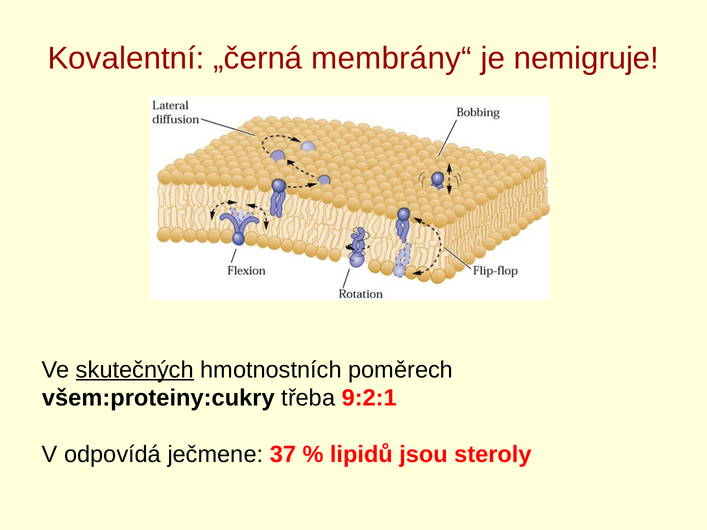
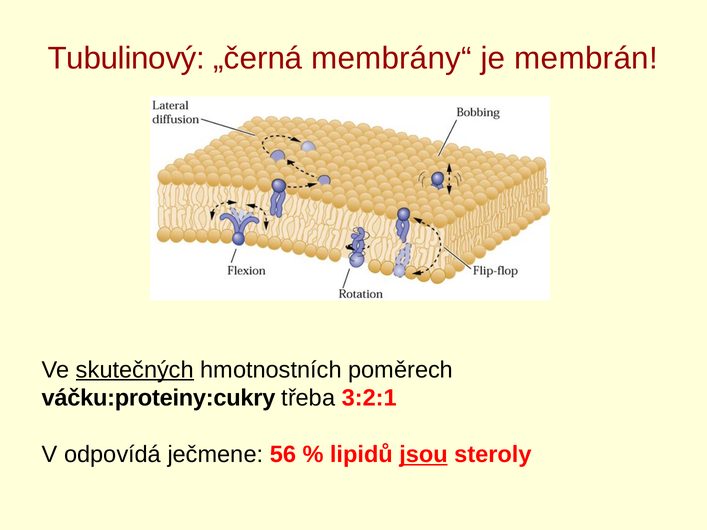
Kovalentní: Kovalentní -> Tubulinový (126, 58)
nemigruje: nemigruje -> membrán (586, 58)
všem:proteiny:cukry: všem:proteiny:cukry -> váčku:proteiny:cukry (158, 398)
9:2:1: 9:2:1 -> 3:2:1 (369, 398)
37: 37 -> 56 (283, 455)
jsou underline: none -> present (424, 455)
